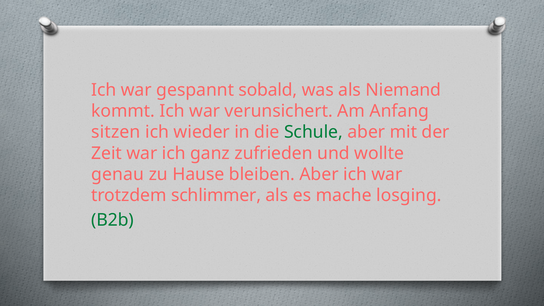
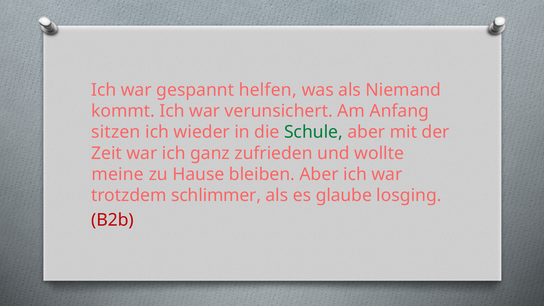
sobald: sobald -> helfen (268, 90)
genau: genau -> meine (118, 174)
mache: mache -> glaube (344, 195)
B2b colour: green -> red (113, 220)
